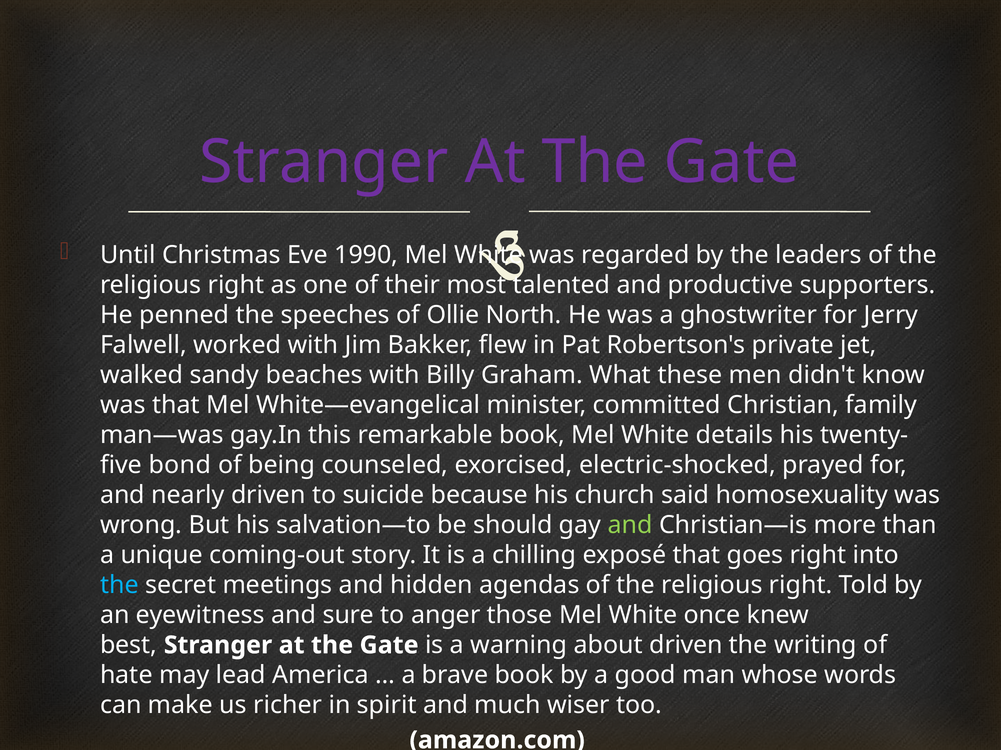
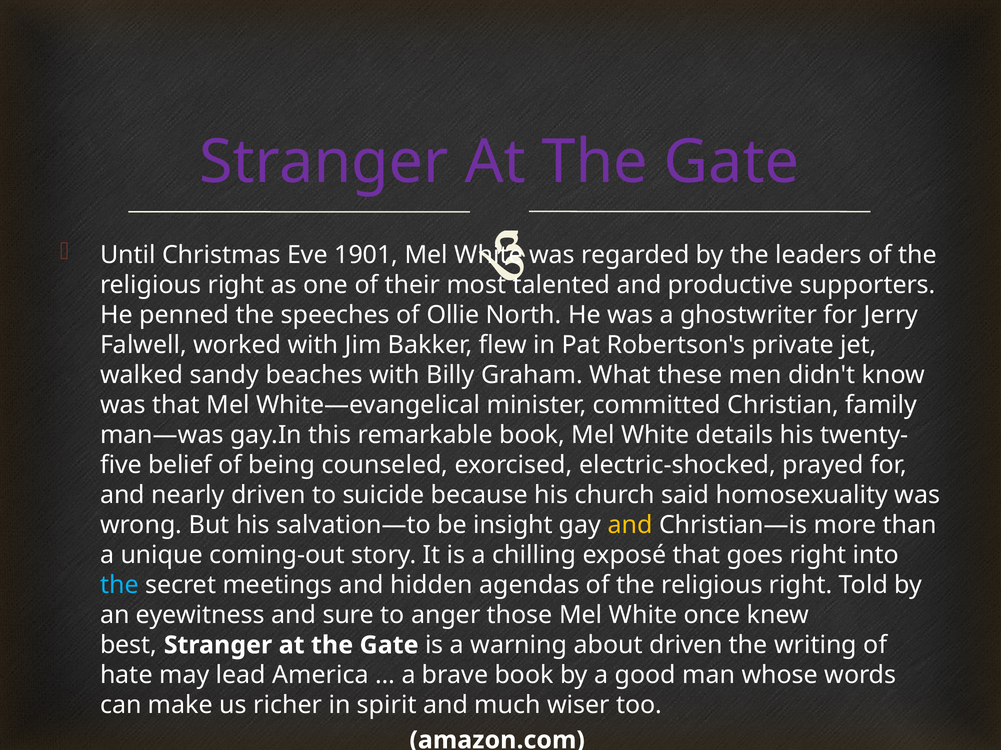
1990: 1990 -> 1901 (366, 255)
bond: bond -> belief (180, 466)
should: should -> insight (513, 526)
and colour: light green -> yellow (630, 526)
